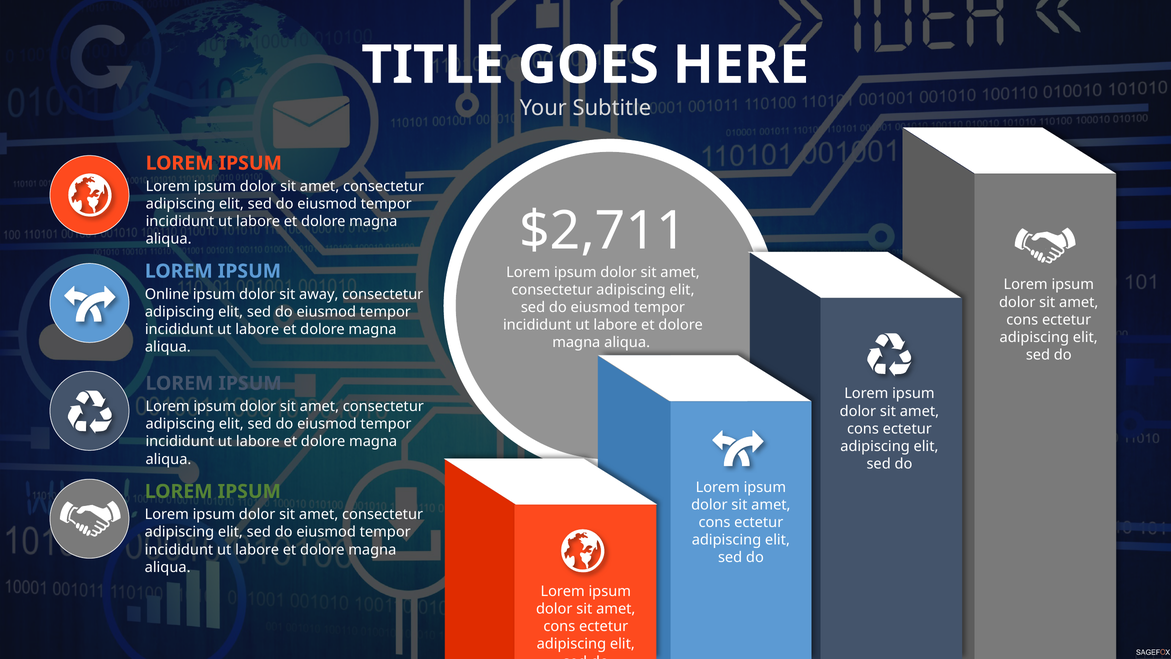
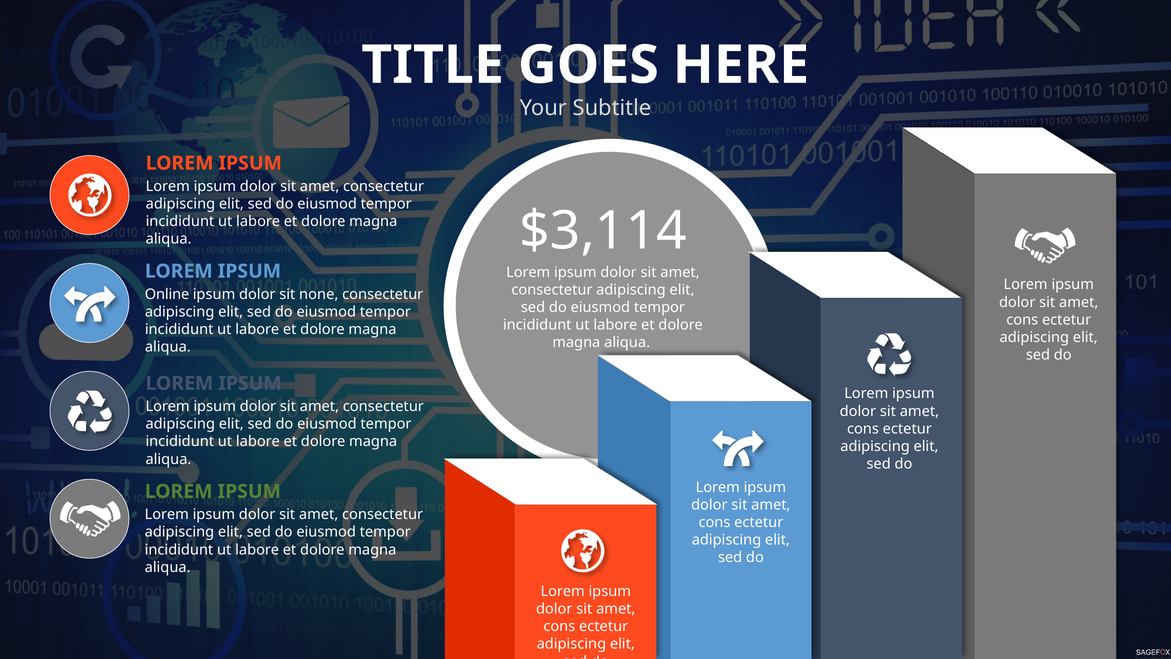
$2,711: $2,711 -> $3,114 (603, 231)
away: away -> none (319, 294)
